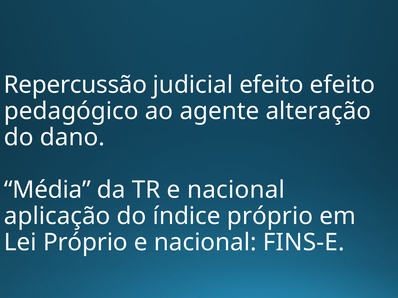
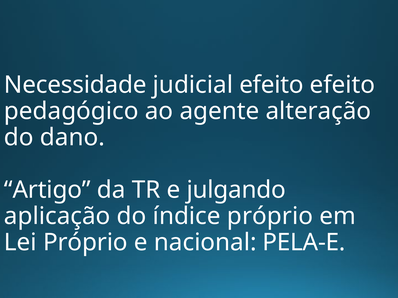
Repercussão: Repercussão -> Necessidade (75, 85)
Média: Média -> Artigo (47, 190)
TR e nacional: nacional -> julgando (236, 190)
FINS-E: FINS-E -> PELA-E (304, 243)
